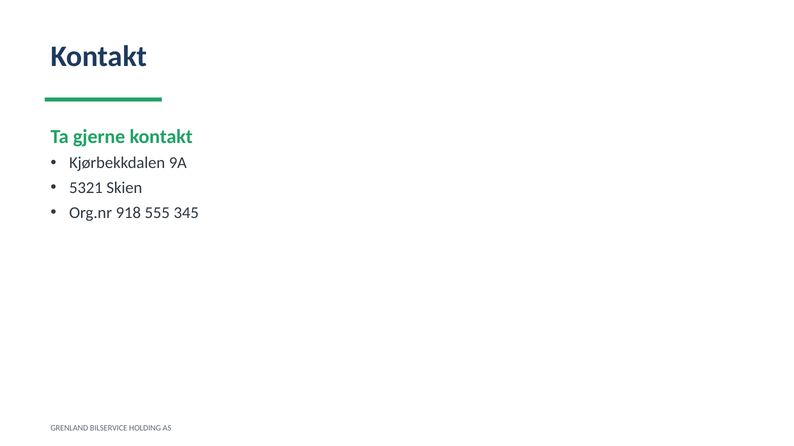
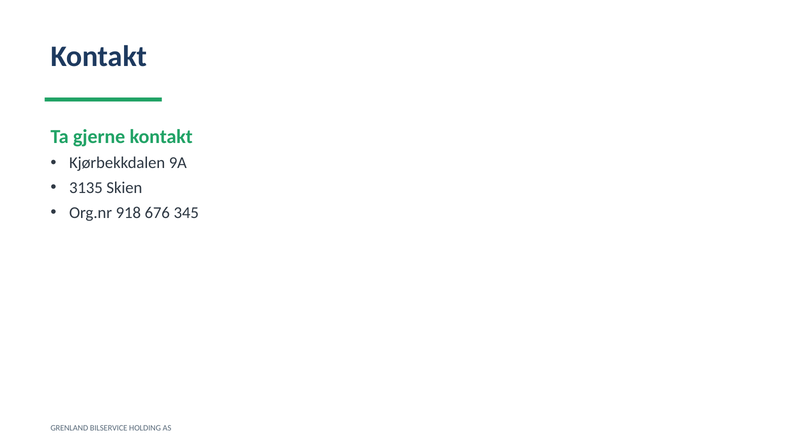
5321: 5321 -> 3135 (86, 188)
555: 555 -> 676 (157, 213)
